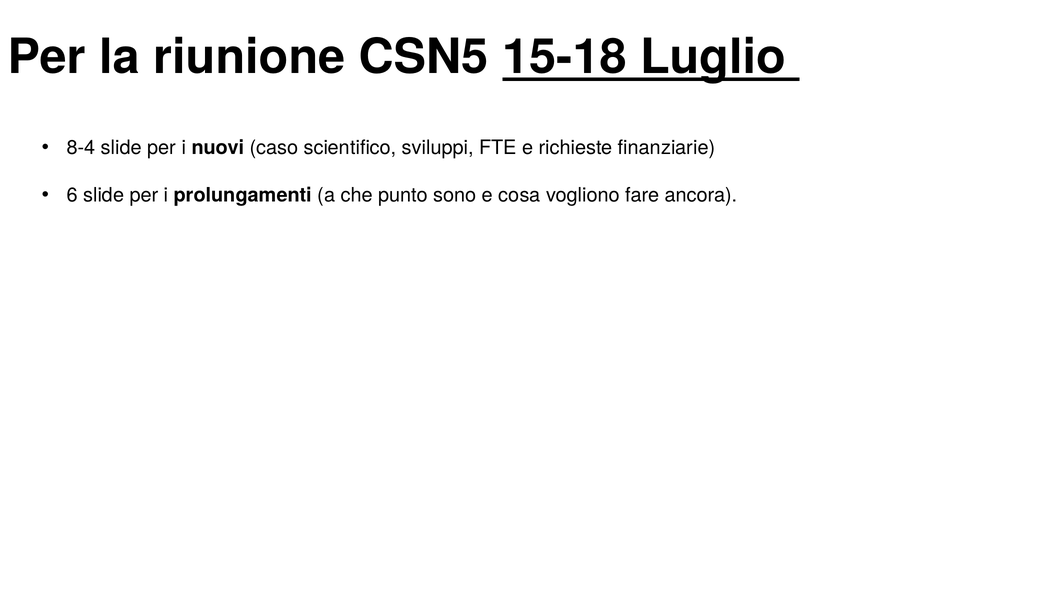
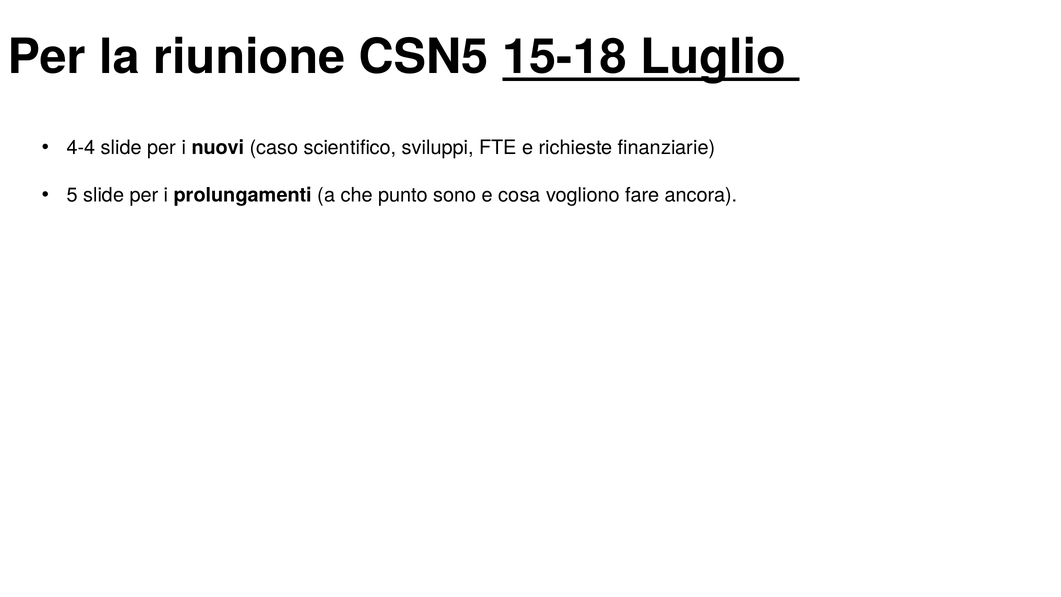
8-4: 8-4 -> 4-4 (81, 148)
6: 6 -> 5 (72, 195)
